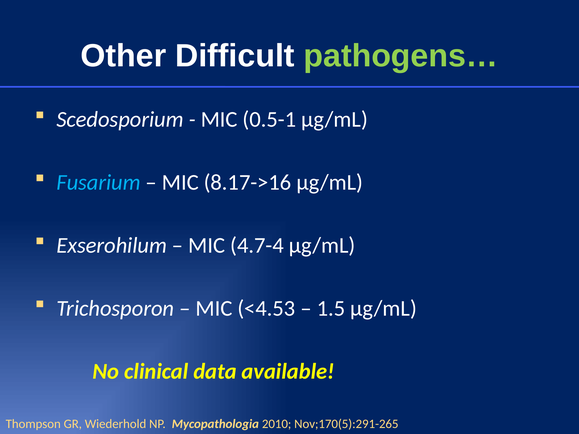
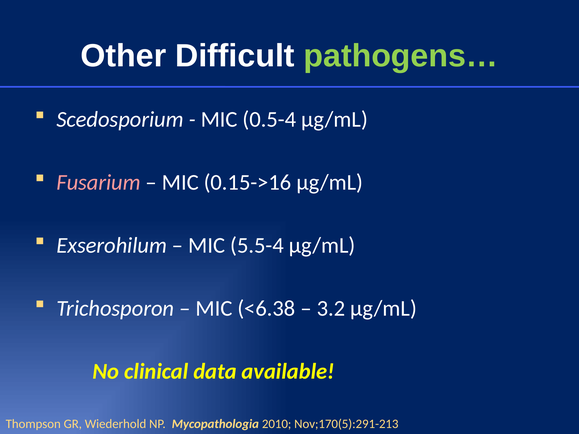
0.5-1: 0.5-1 -> 0.5-4 (269, 119)
Fusarium colour: light blue -> pink (99, 182)
8.17->16: 8.17->16 -> 0.15->16 (248, 182)
4.7-4: 4.7-4 -> 5.5-4 (257, 246)
<4.53: <4.53 -> <6.38 (266, 309)
1.5: 1.5 -> 3.2 (331, 309)
Nov;170(5):291-265: Nov;170(5):291-265 -> Nov;170(5):291-213 (346, 424)
